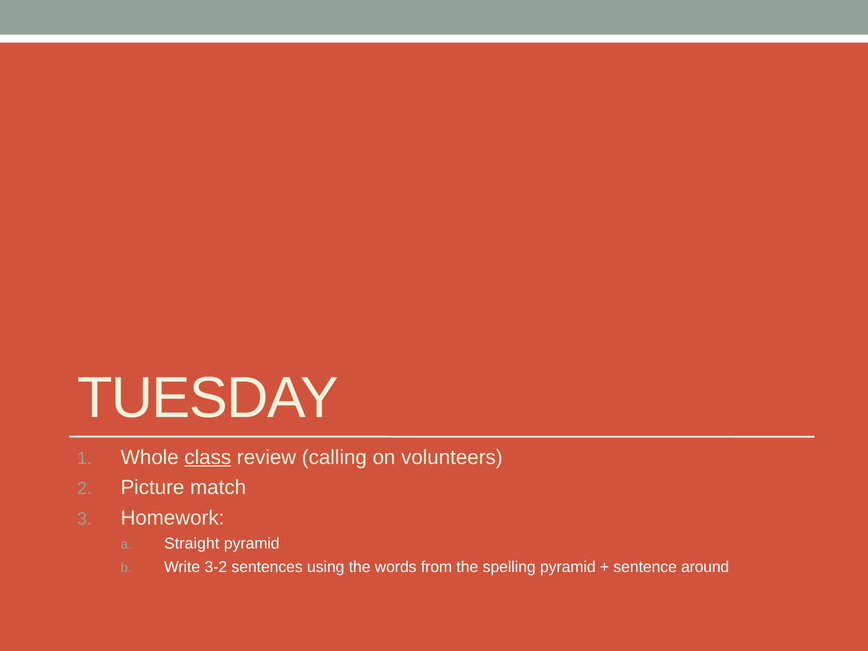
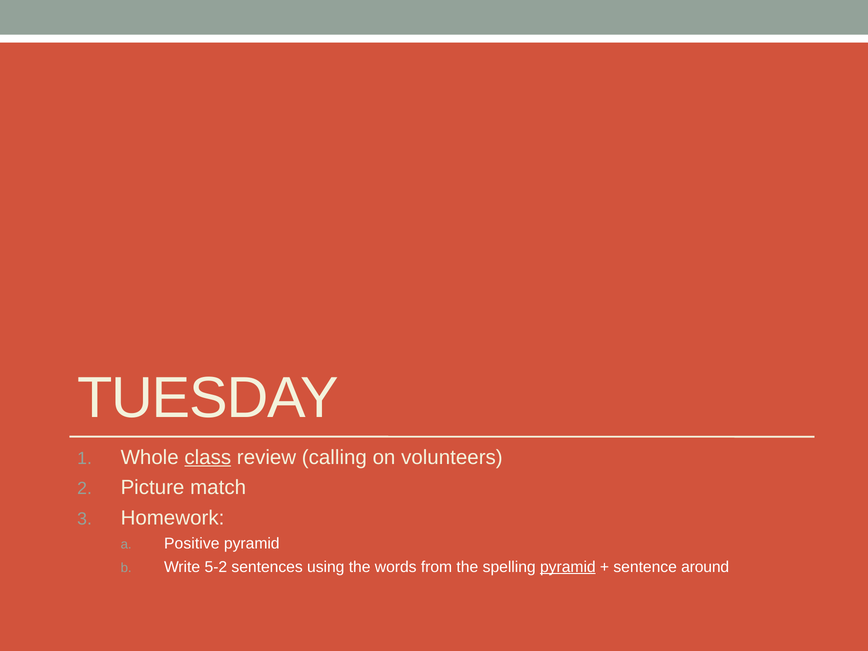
Straight: Straight -> Positive (192, 544)
3-2: 3-2 -> 5-2 (216, 567)
pyramid underline: none -> present (568, 567)
